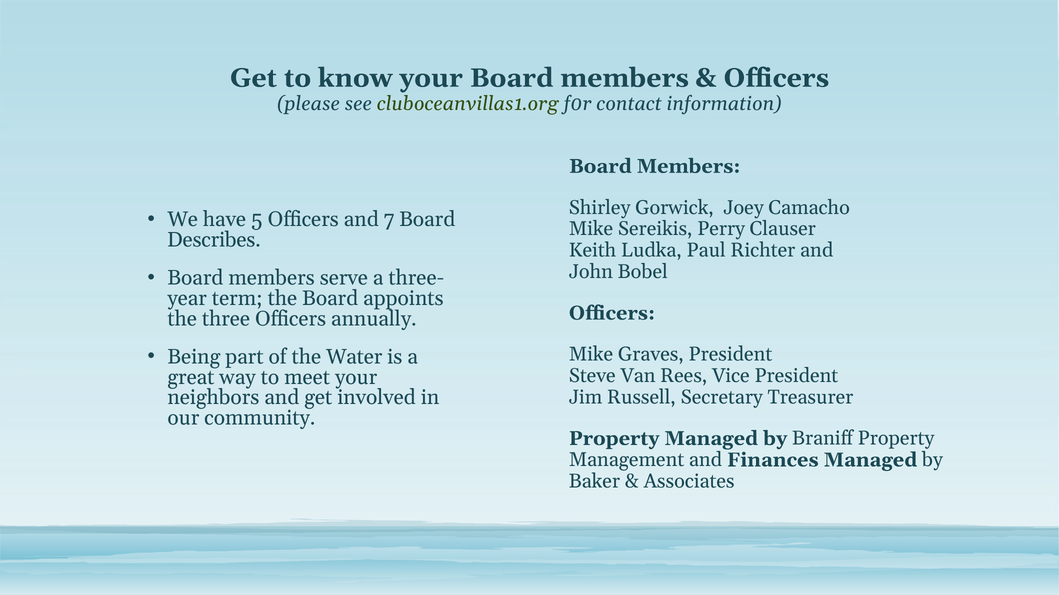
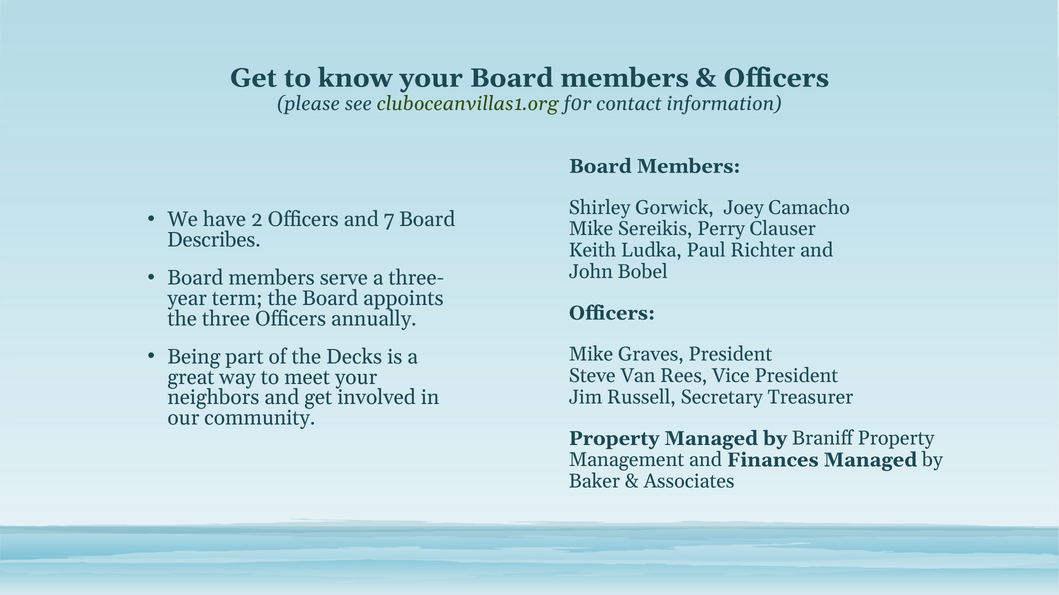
5: 5 -> 2 (257, 220)
Water: Water -> Decks (354, 357)
